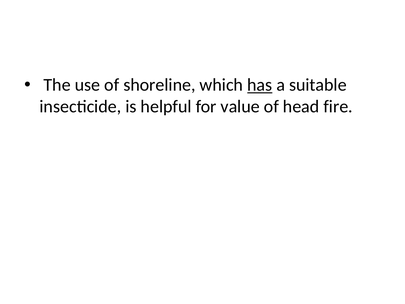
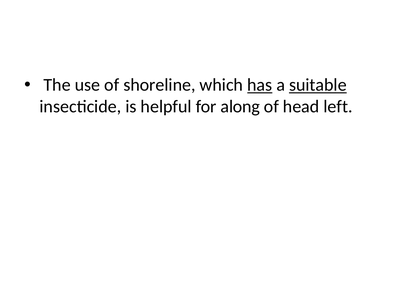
suitable underline: none -> present (318, 85)
value: value -> along (240, 107)
fire: fire -> left (338, 107)
